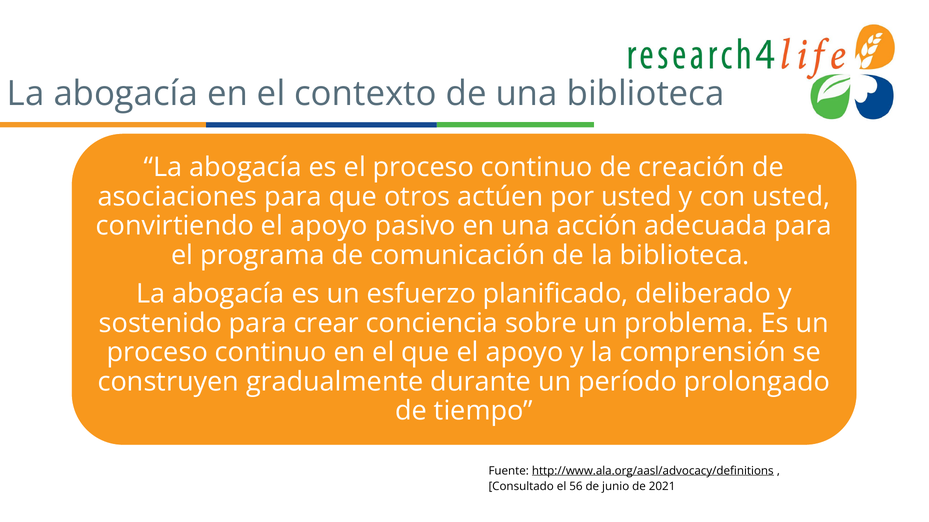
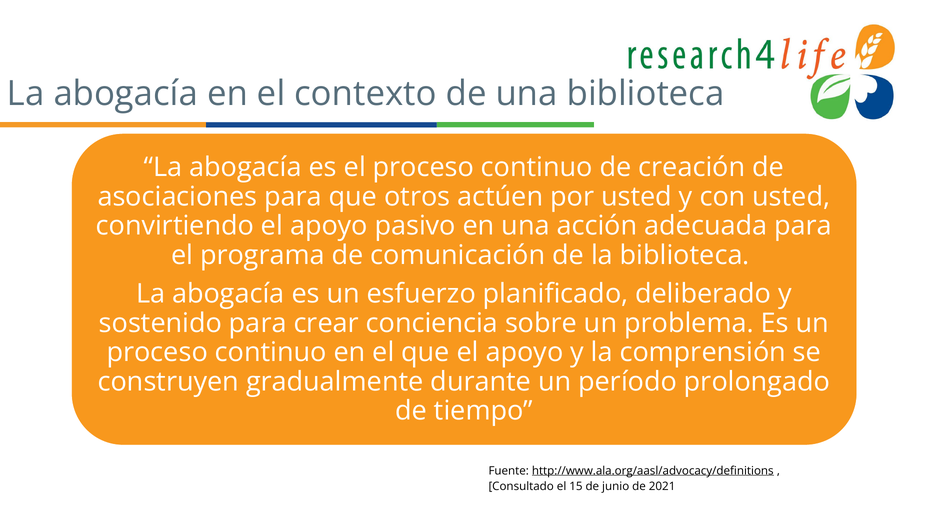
56: 56 -> 15 (576, 487)
